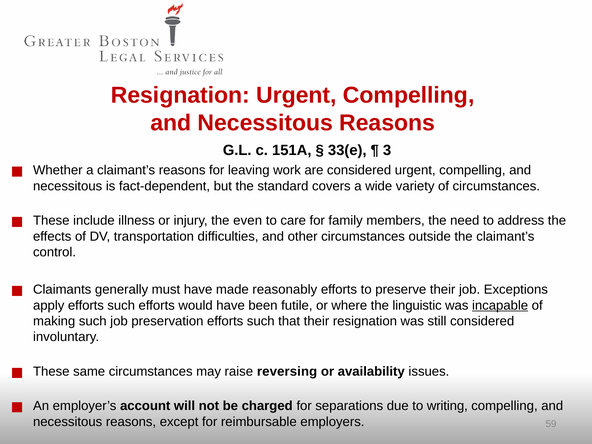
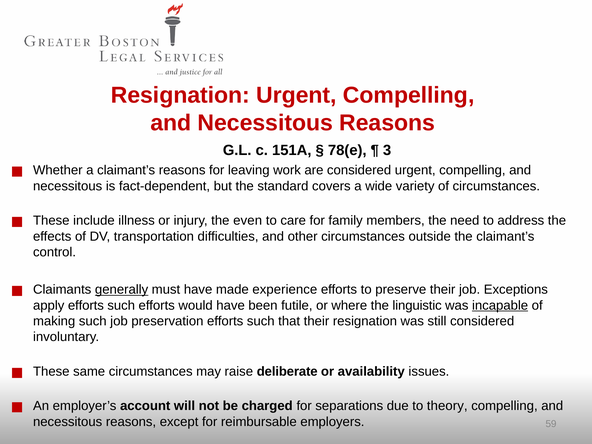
33(e: 33(e -> 78(e (347, 150)
generally underline: none -> present (122, 290)
reasonably: reasonably -> experience (285, 290)
reversing: reversing -> deliberate (287, 371)
writing: writing -> theory (447, 406)
